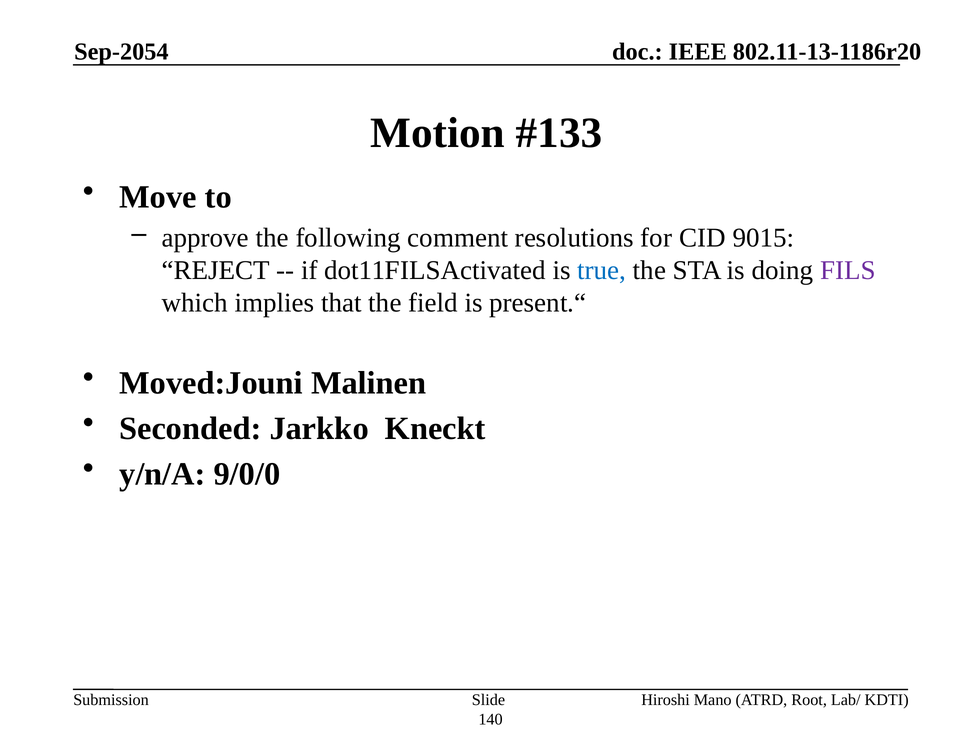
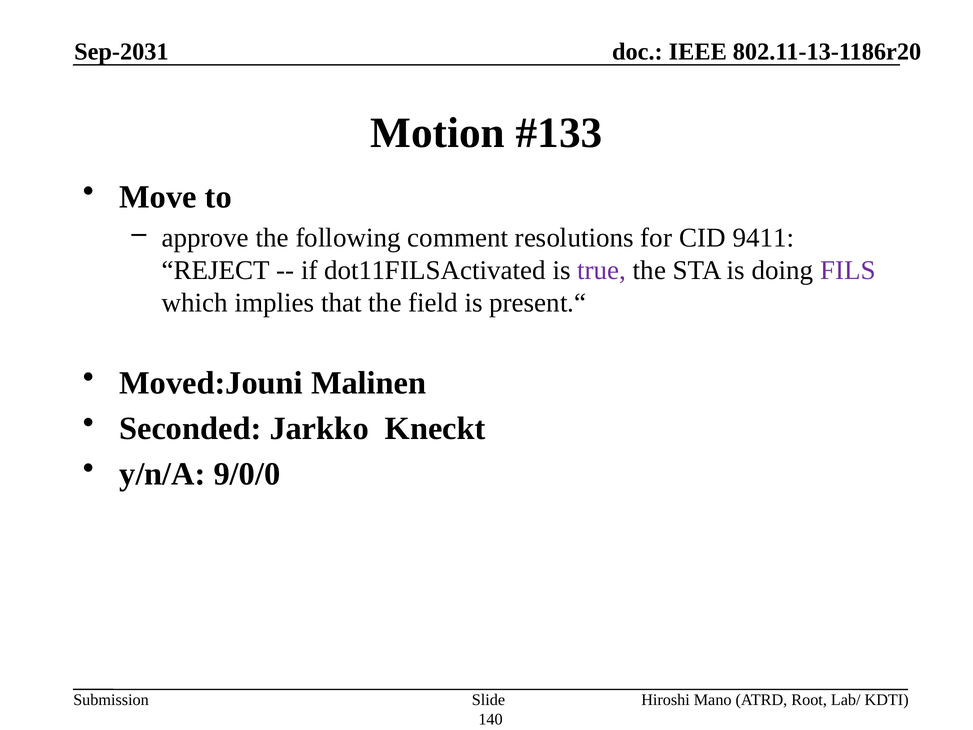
Sep-2054: Sep-2054 -> Sep-2031 (121, 52)
9015: 9015 -> 9411 (763, 238)
true colour: blue -> purple (602, 270)
